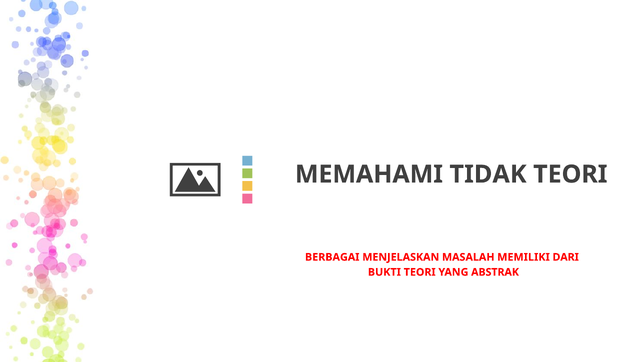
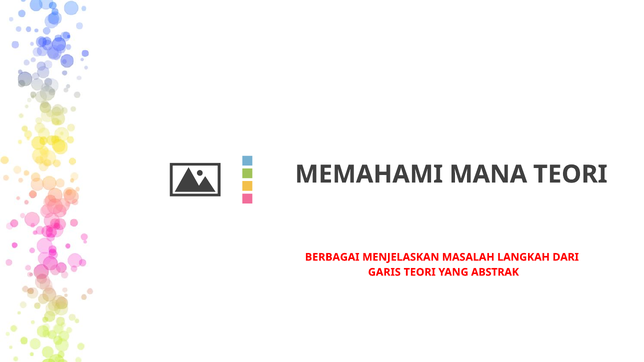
TIDAK: TIDAK -> MANA (488, 174)
MEMILIKI: MEMILIKI -> LANGKAH (524, 257)
BUKTI: BUKTI -> GARIS (384, 272)
